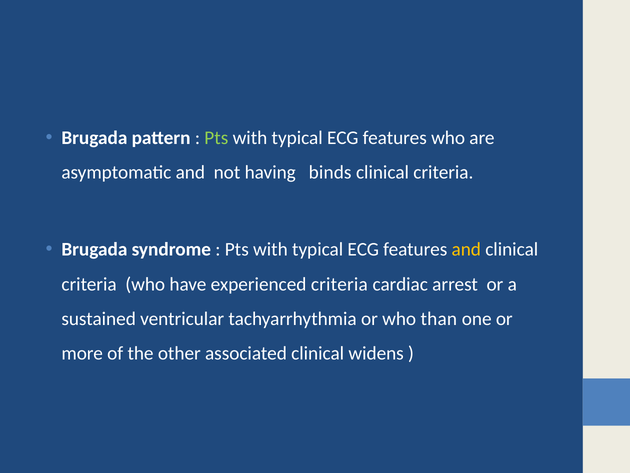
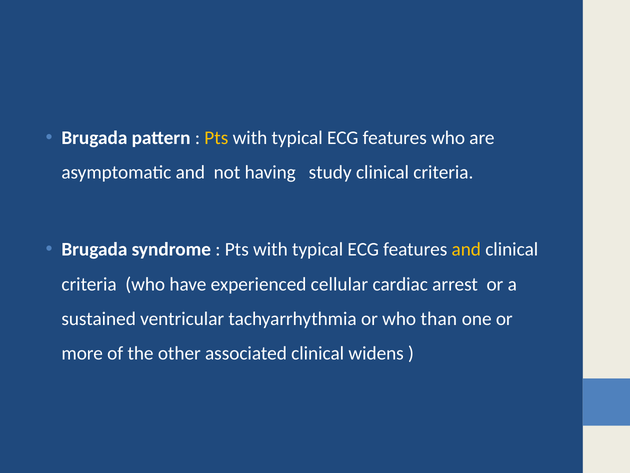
Pts colour: light green -> yellow (216, 138)
binds: binds -> study (330, 172)
experienced criteria: criteria -> cellular (339, 284)
